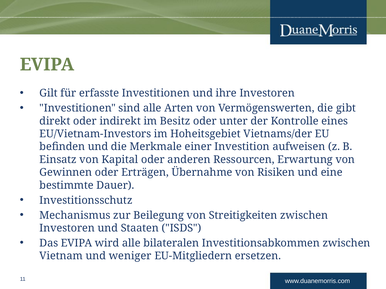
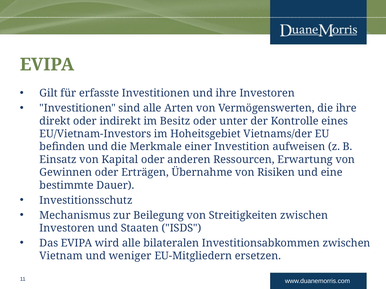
die gibt: gibt -> ihre (346, 108)
